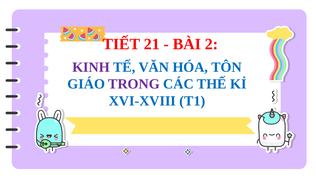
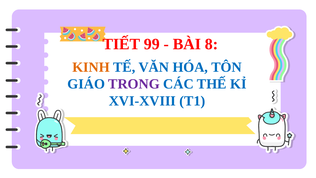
21: 21 -> 99 (152, 44)
2: 2 -> 8 (211, 44)
KINH colour: purple -> orange (91, 67)
